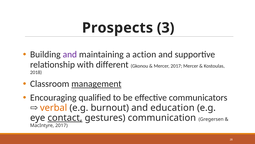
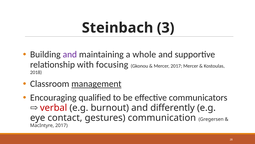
Prospects: Prospects -> Steinbach (118, 28)
action: action -> whole (144, 54)
different: different -> focusing (112, 64)
verbal colour: orange -> red (54, 107)
education: education -> differently (173, 107)
contact underline: present -> none (65, 117)
